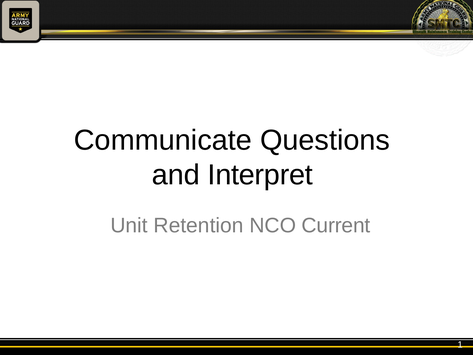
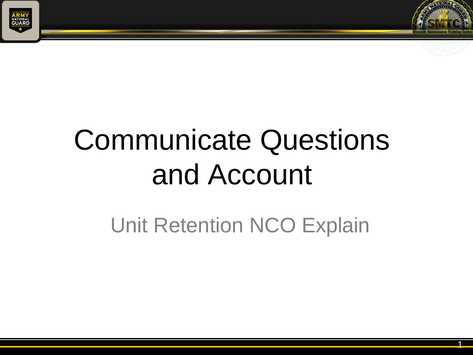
Interpret: Interpret -> Account (260, 175)
Current: Current -> Explain (336, 225)
